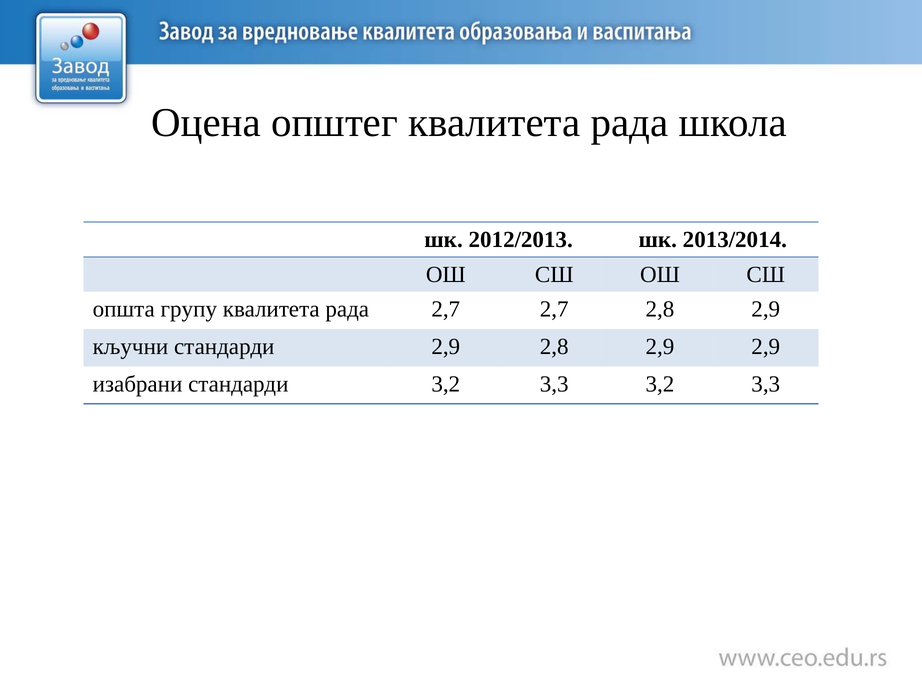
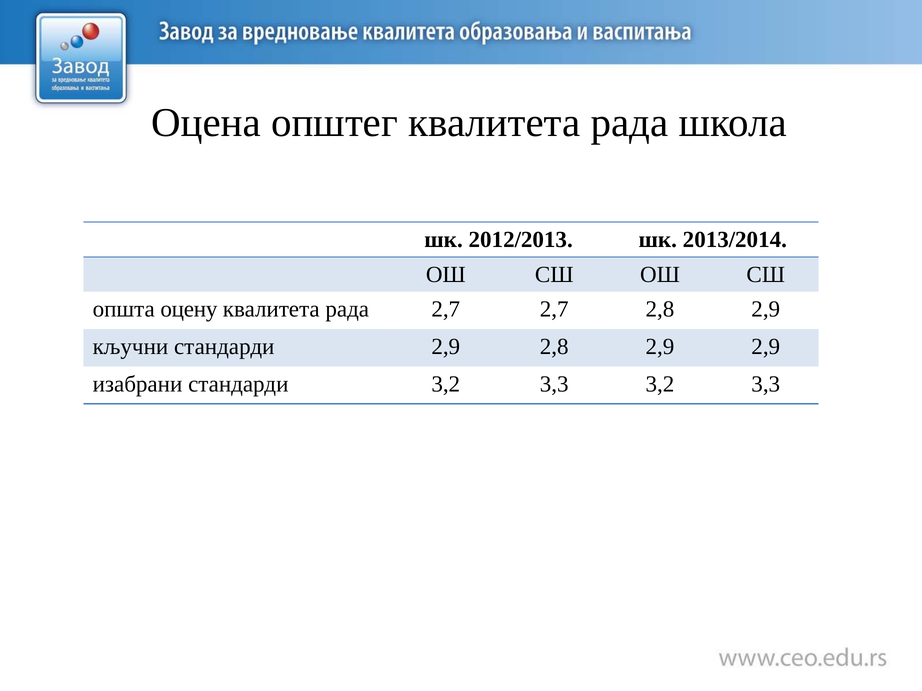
групу: групу -> оцену (189, 309)
